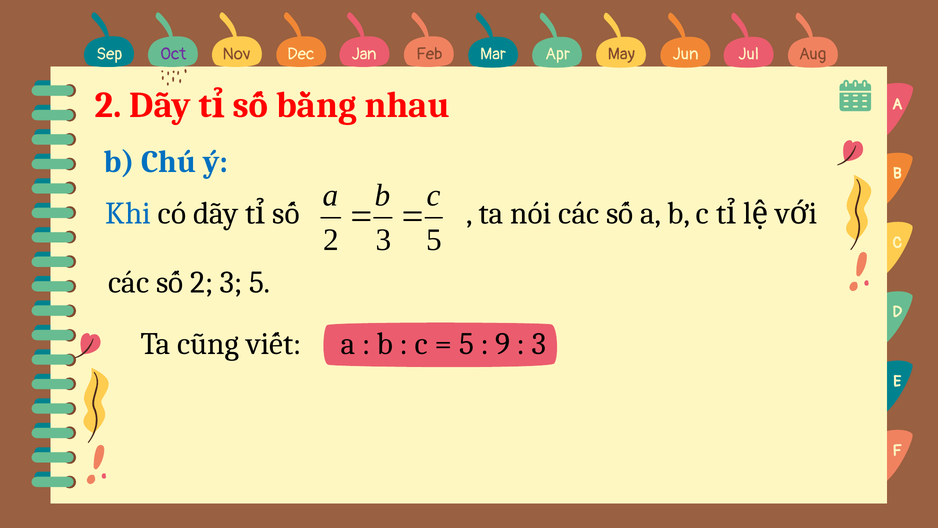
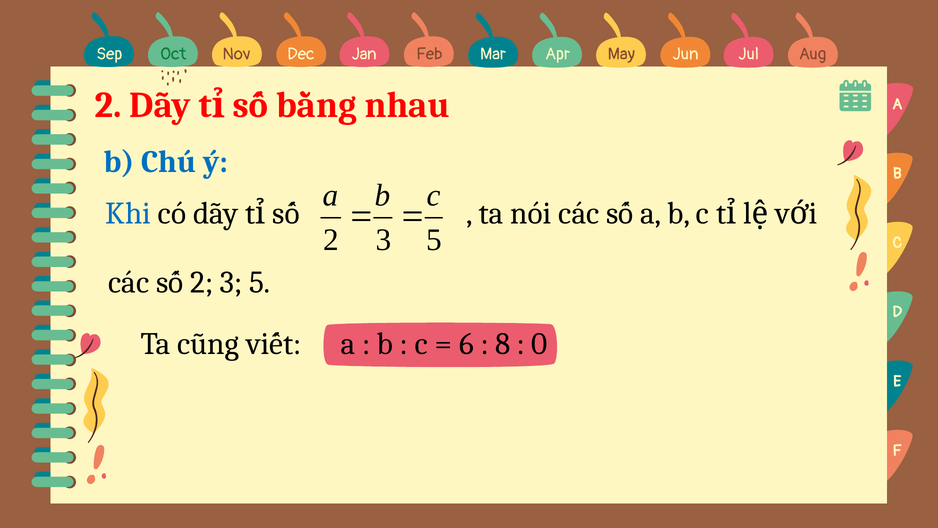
Oct colour: purple -> green (173, 54)
5: 5 -> 6 (466, 344)
9: 9 -> 8 (503, 344)
3: 3 -> 0 (539, 344)
